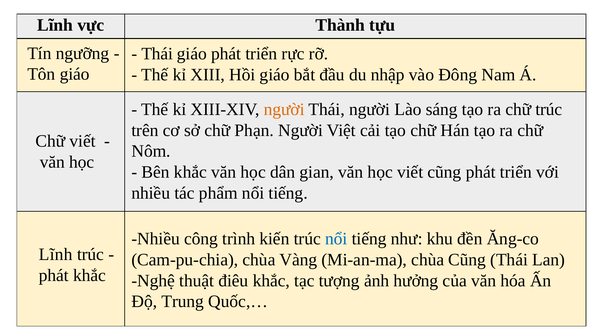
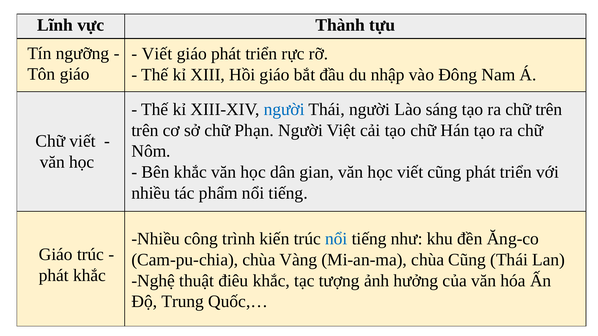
Thái: Thái -> Viết (157, 54)
người colour: orange -> blue (284, 110)
chữ trúc: trúc -> trên (549, 110)
Lĩnh: Lĩnh -> Giáo (56, 255)
